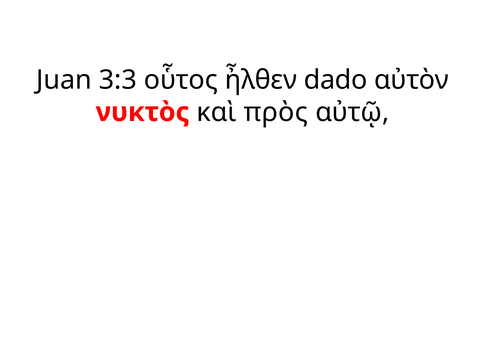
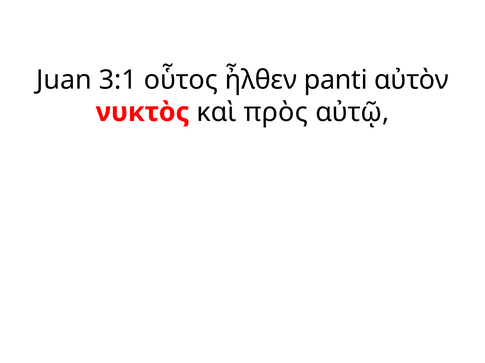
3:3: 3:3 -> 3:1 (118, 80)
dado: dado -> panti (336, 80)
